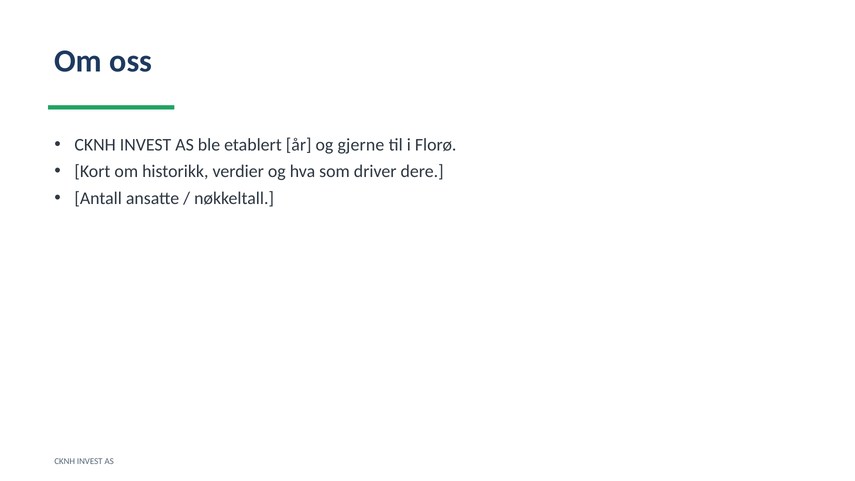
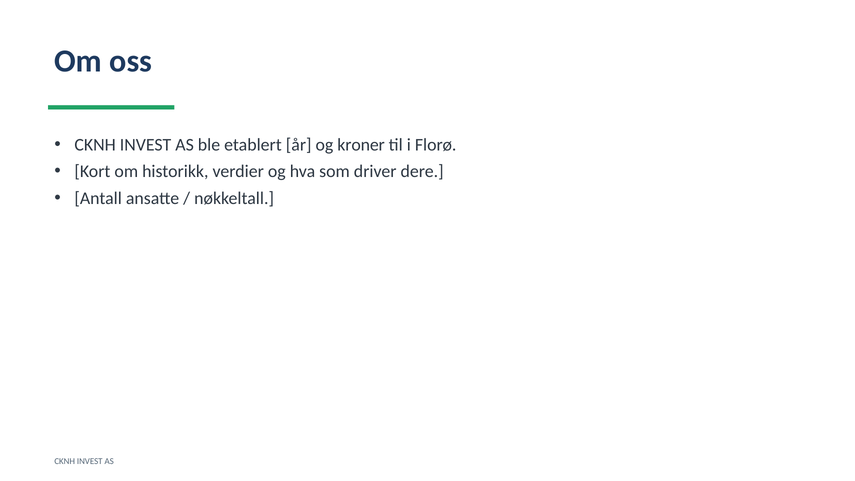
gjerne: gjerne -> kroner (361, 145)
